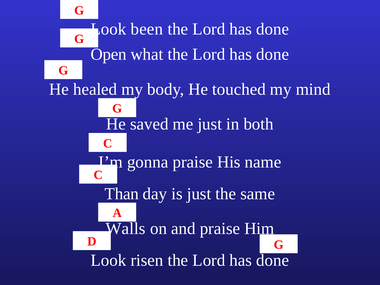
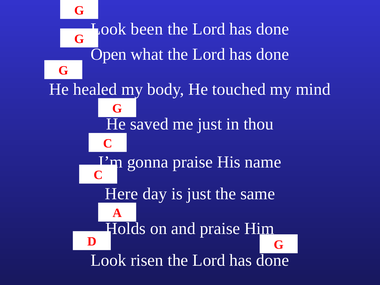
both: both -> thou (259, 124)
Than: Than -> Here (122, 194)
Walls: Walls -> Holds (126, 229)
